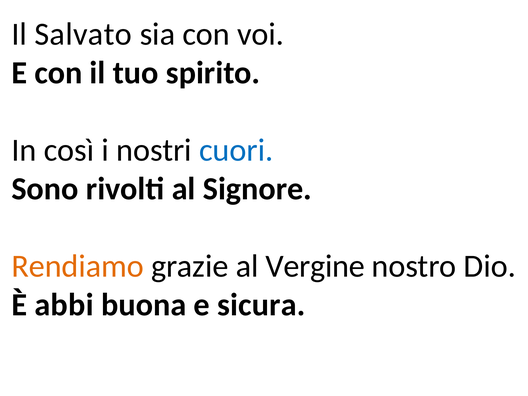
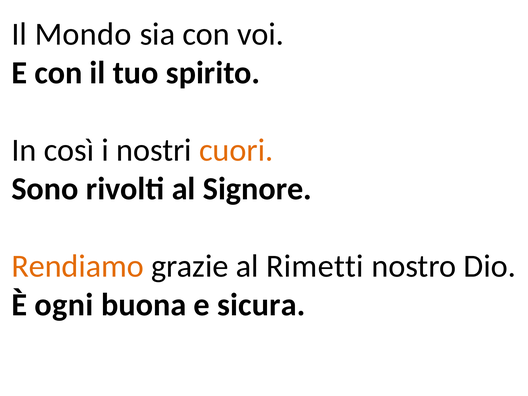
Salvato: Salvato -> Mondo (83, 34)
cuori colour: blue -> orange (236, 150)
Vergine: Vergine -> Rimetti (315, 266)
abbi: abbi -> ogni (64, 305)
